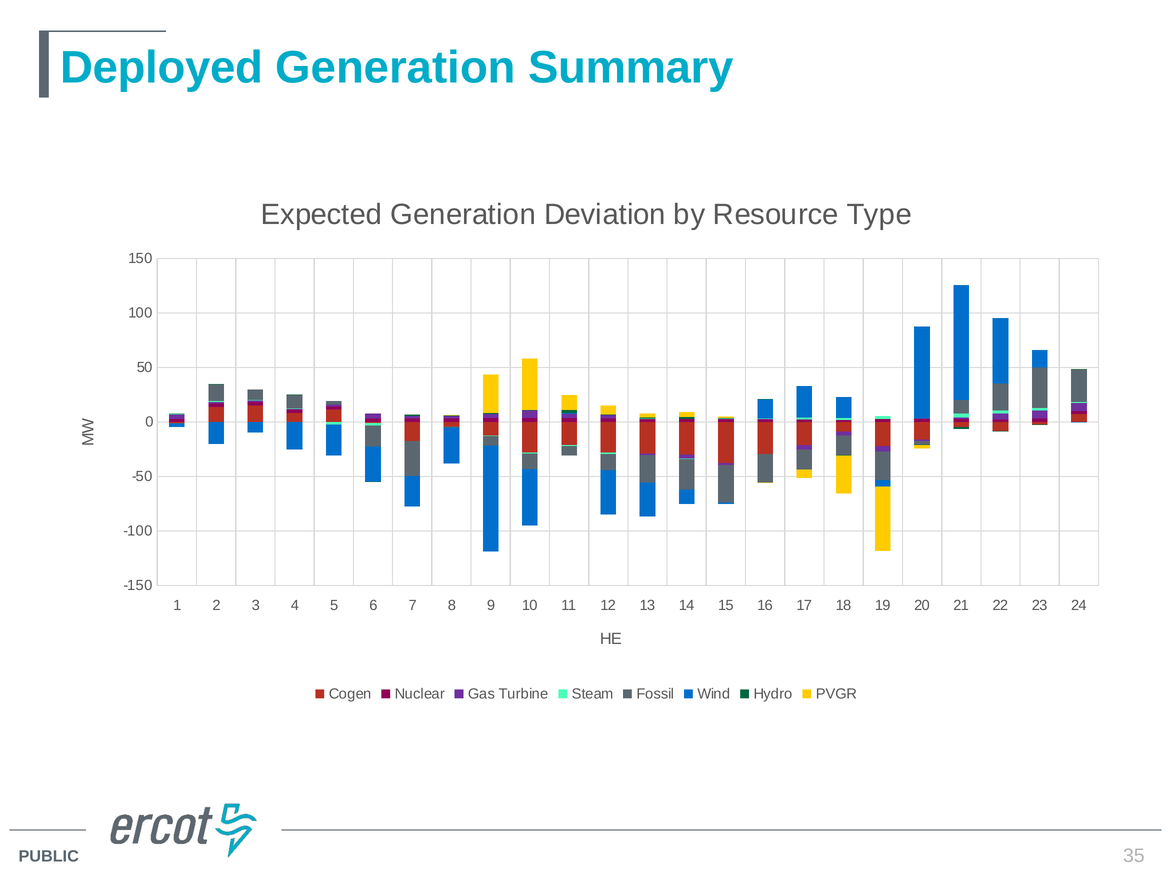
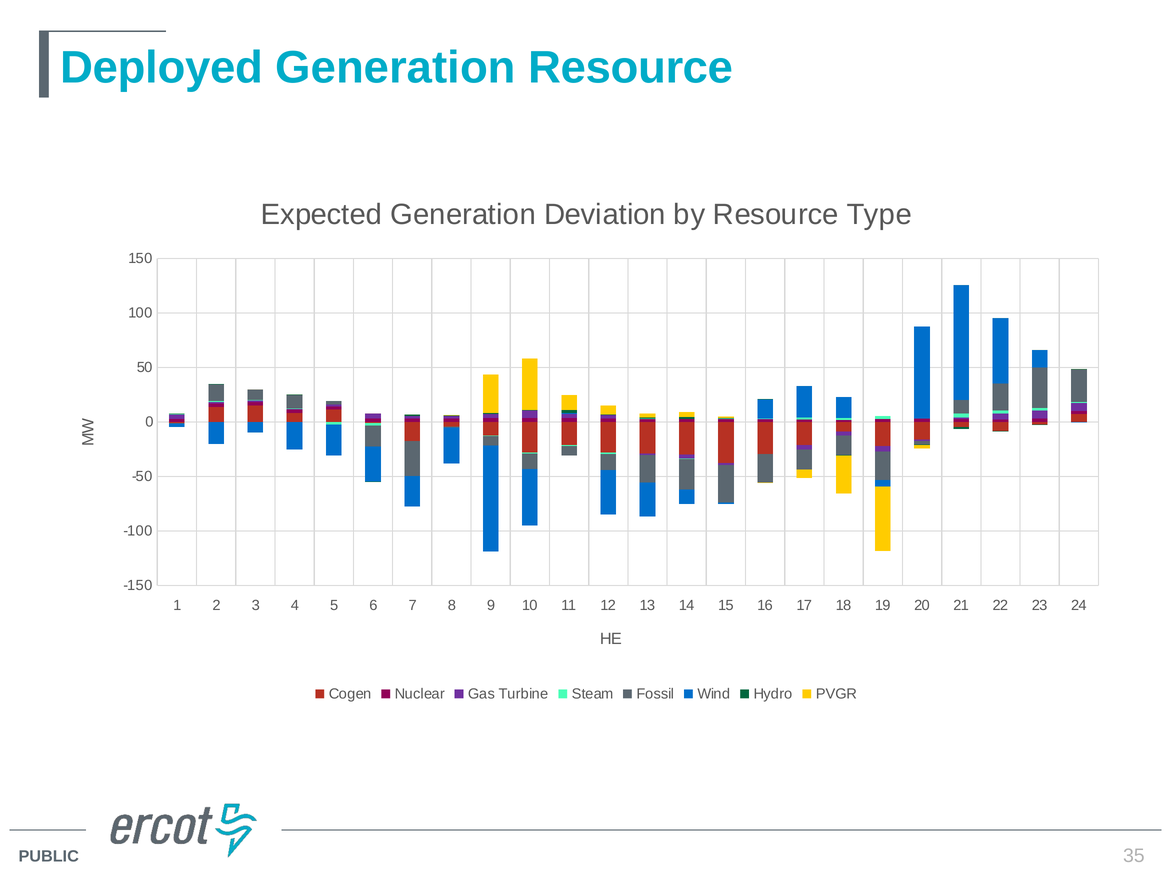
Generation Summary: Summary -> Resource (631, 68)
